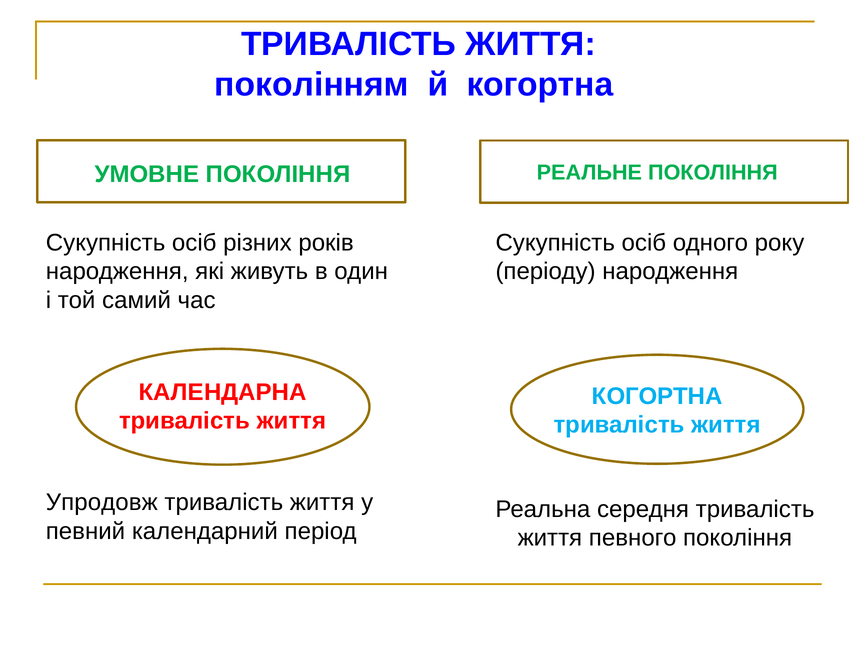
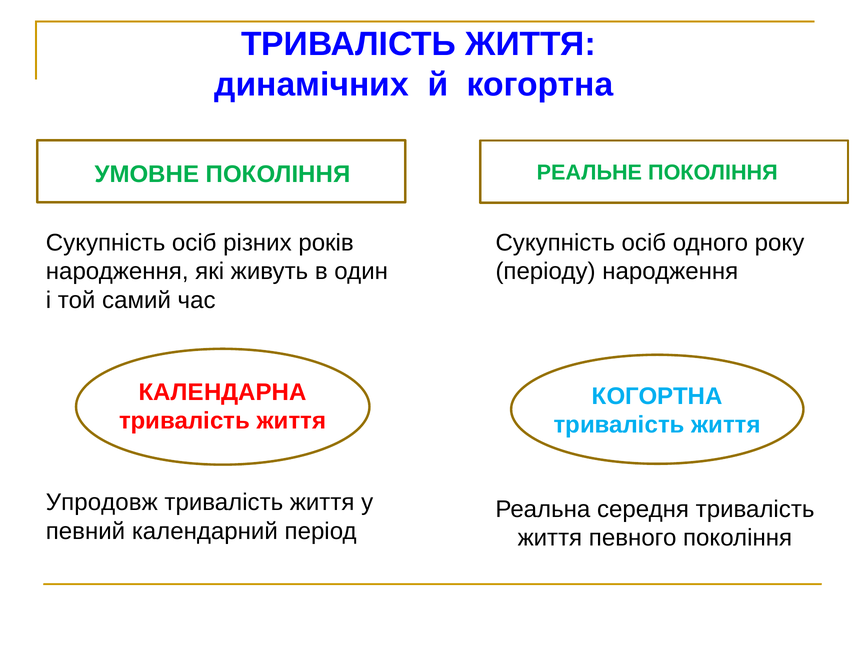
поколінням: поколінням -> динамічних (312, 85)
